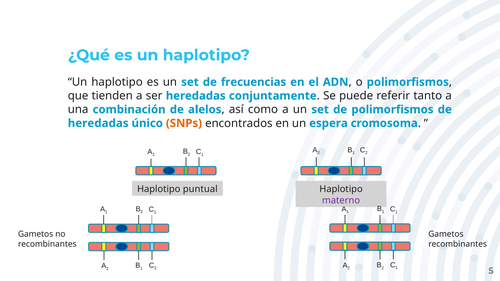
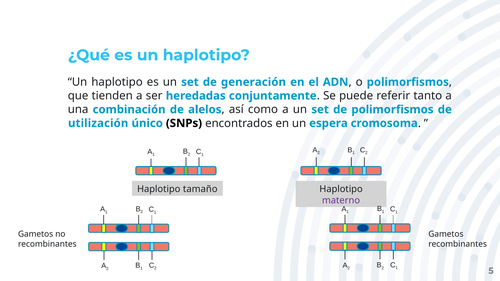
frecuencias: frecuencias -> generación (253, 82)
heredadas: heredadas -> utilización (98, 123)
SNPs colour: orange -> black (184, 123)
puntual: puntual -> tamaño (200, 189)
